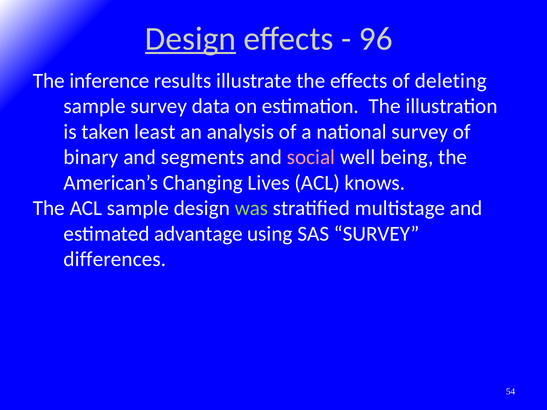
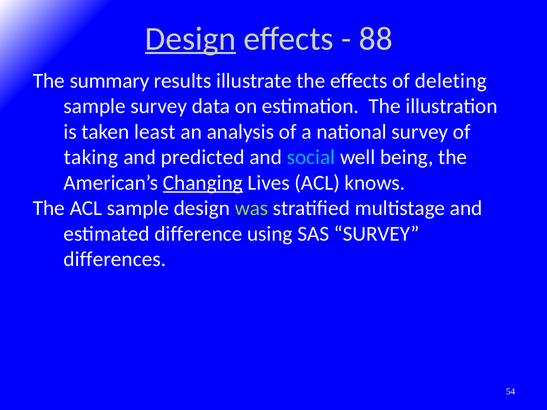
96: 96 -> 88 (376, 39)
inference: inference -> summary (110, 81)
binary: binary -> taking (91, 157)
segments: segments -> predicted (203, 157)
social colour: pink -> light blue (311, 157)
Changing underline: none -> present (203, 183)
advantage: advantage -> difference (198, 234)
